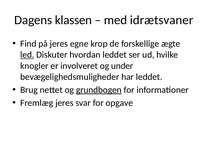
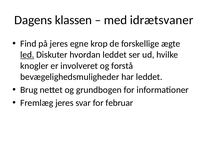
under: under -> forstå (122, 66)
grundbogen underline: present -> none (99, 90)
opgave: opgave -> februar (119, 103)
